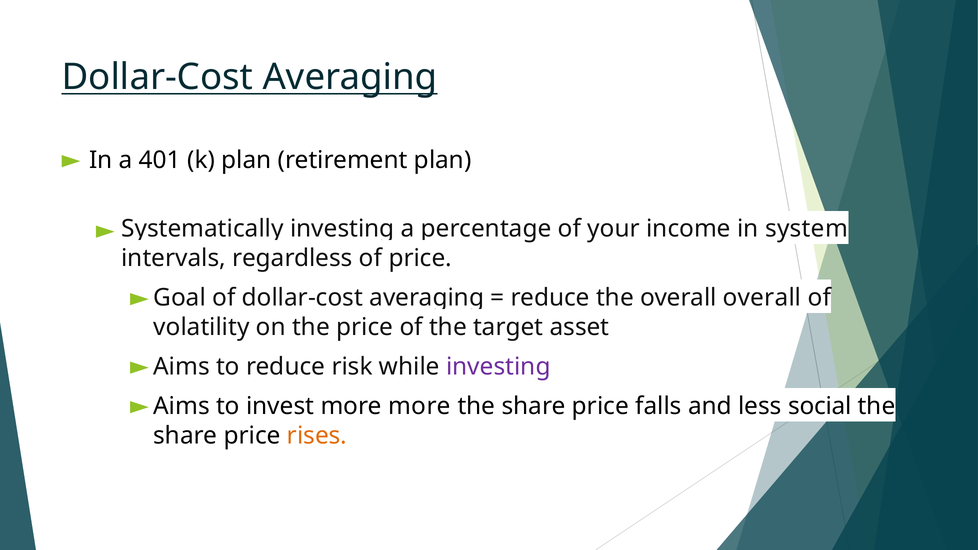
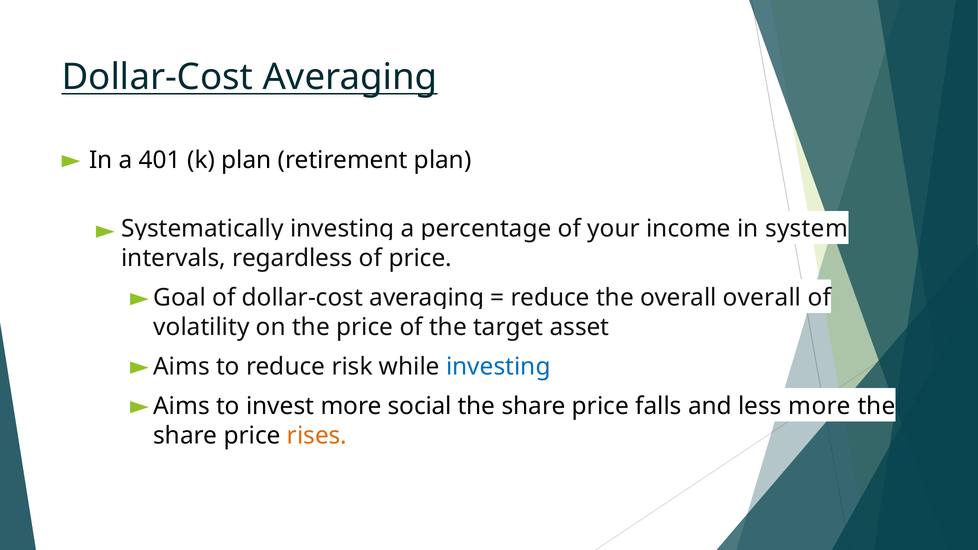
investing colour: purple -> blue (498, 367)
more: more -> social (420, 406)
less social: social -> more (820, 406)
